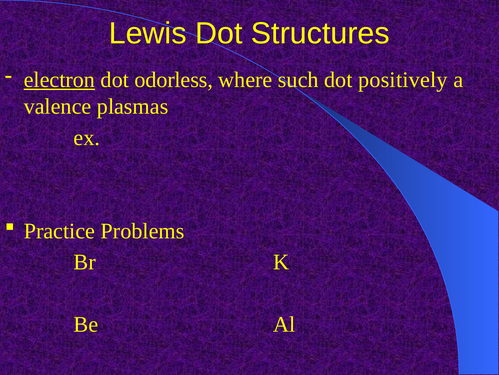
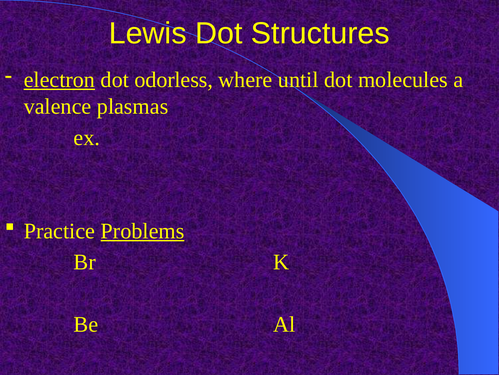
such: such -> until (298, 80)
positively: positively -> molecules (403, 80)
Problems underline: none -> present (143, 231)
